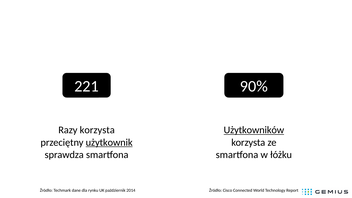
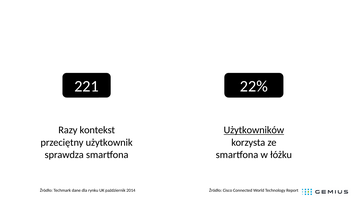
90%: 90% -> 22% (254, 86)
Razy korzysta: korzysta -> kontekst (97, 130)
użytkownik underline: present -> none (109, 142)
